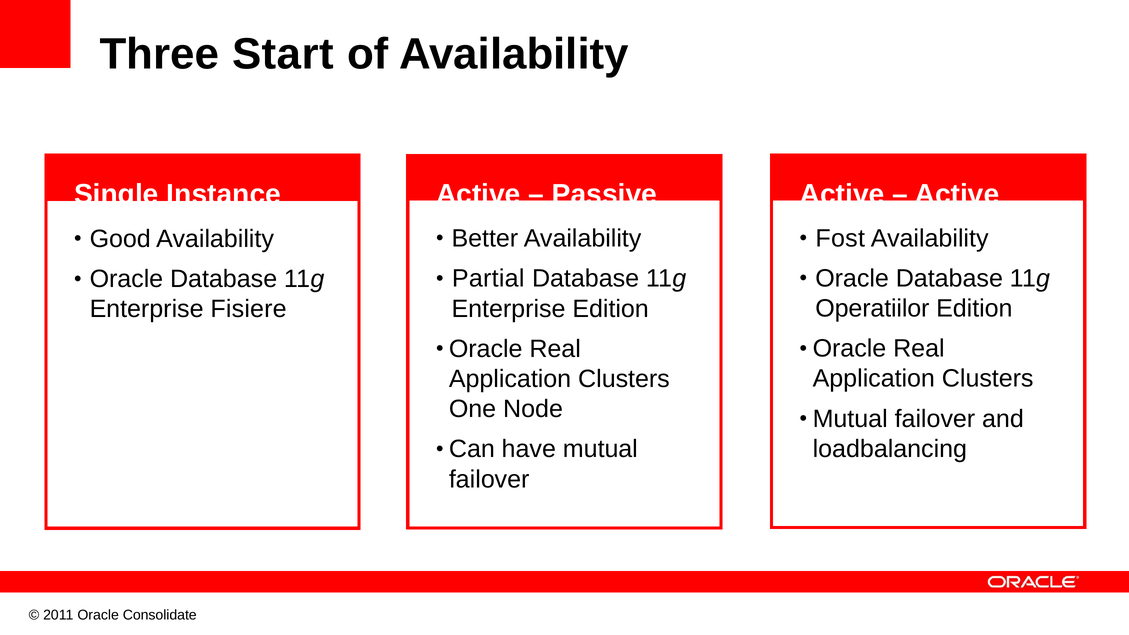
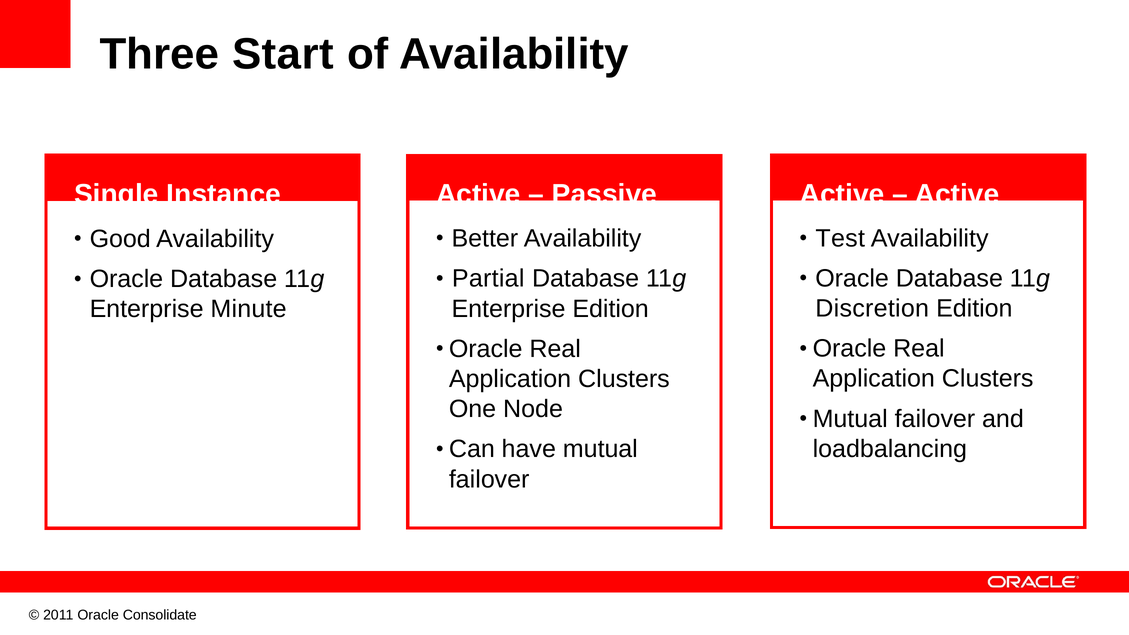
Fost: Fost -> Test (840, 238)
Operatiilor: Operatiilor -> Discretion (872, 309)
Fisiere: Fisiere -> Minute (249, 309)
